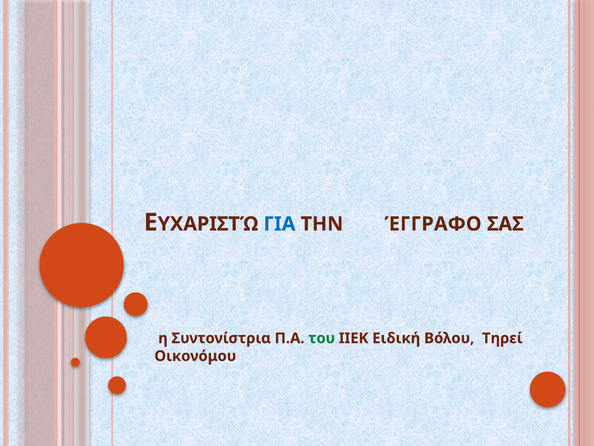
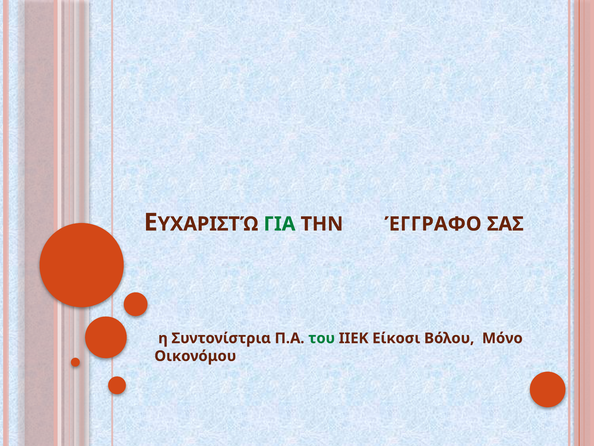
ΓΙΑ colour: blue -> green (280, 224)
Ειδική: Ειδική -> Είκοσι (396, 338)
Τηρεί: Τηρεί -> Μόνο (502, 338)
